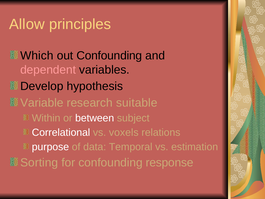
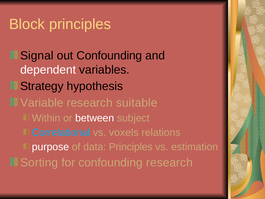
Allow: Allow -> Block (27, 24)
Which: Which -> Signal (37, 56)
dependent colour: pink -> white (48, 70)
Develop: Develop -> Strategy (42, 86)
Correlational colour: white -> light blue (61, 132)
data Temporal: Temporal -> Principles (131, 147)
confounding response: response -> research (169, 162)
